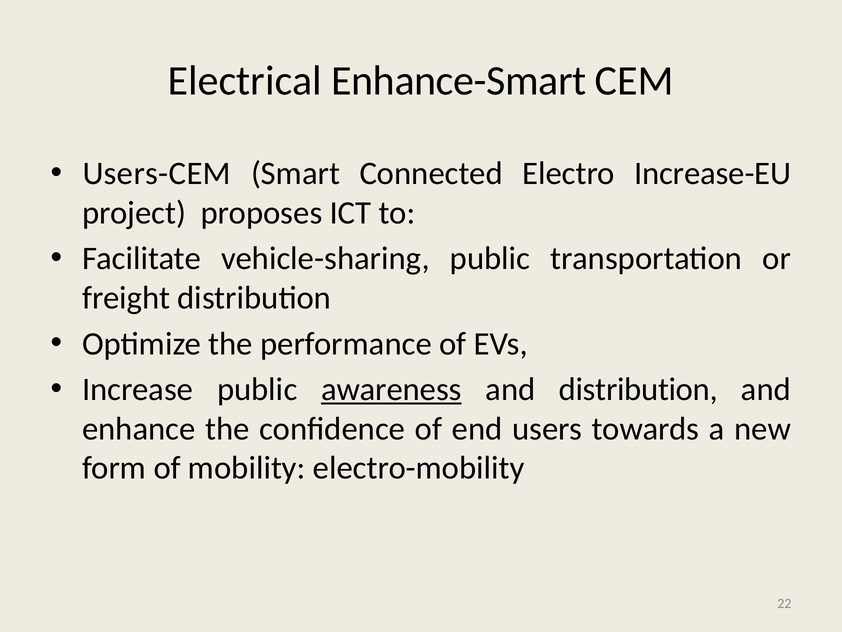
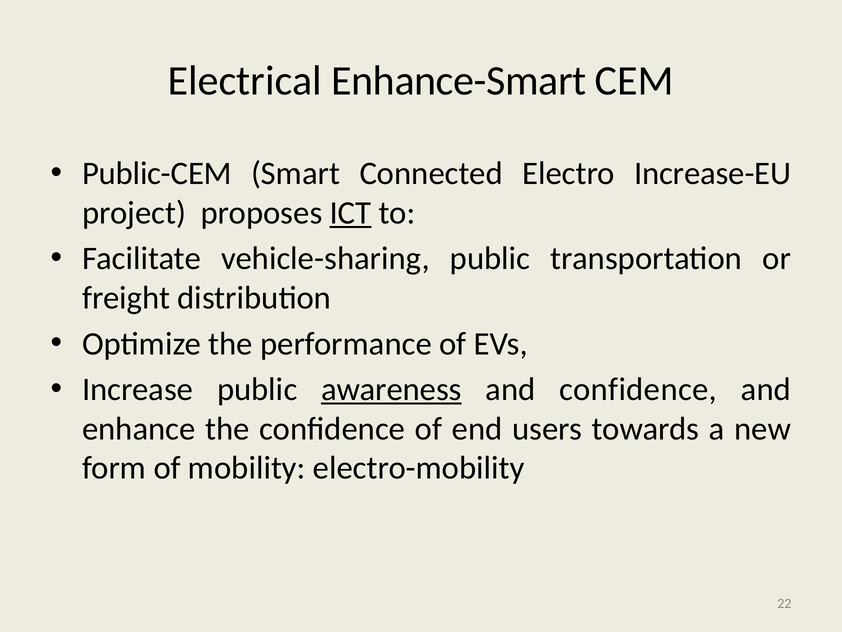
Users-CEM: Users-CEM -> Public-CEM (157, 173)
ICT underline: none -> present (351, 213)
and distribution: distribution -> confidence (638, 389)
